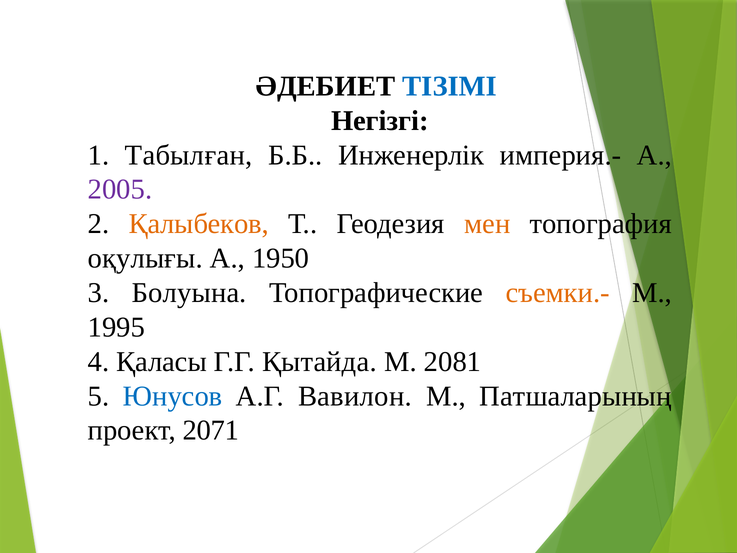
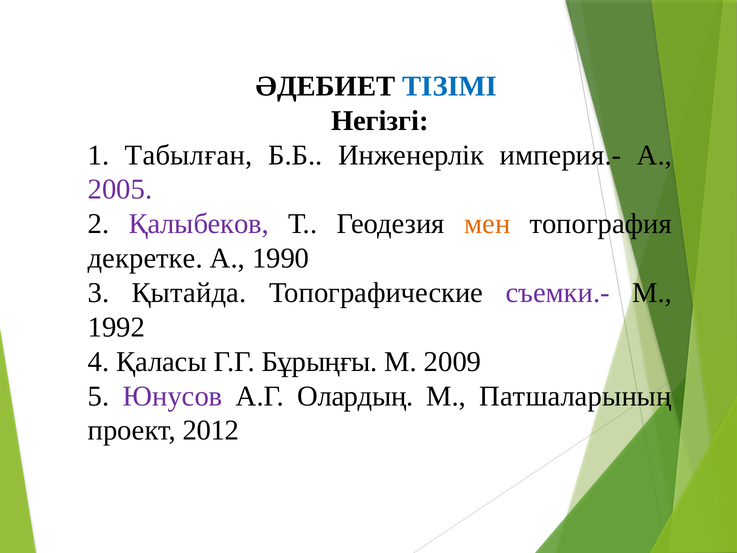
Қалыбеков colour: orange -> purple (199, 224)
оқулығы: оқулығы -> декретке (145, 258)
1950: 1950 -> 1990 (281, 258)
Болуына: Болуына -> Қытайда (189, 293)
съемки.- colour: orange -> purple (558, 293)
1995: 1995 -> 1992 (116, 327)
Қытайда: Қытайда -> Бұрыңғы (320, 361)
2081: 2081 -> 2009 (453, 361)
Юнусов colour: blue -> purple (173, 396)
Вавилон: Вавилон -> Олардың (355, 396)
2071: 2071 -> 2012 (211, 430)
